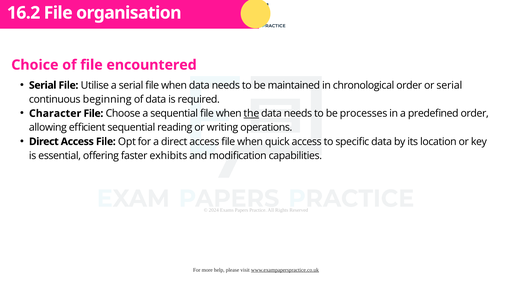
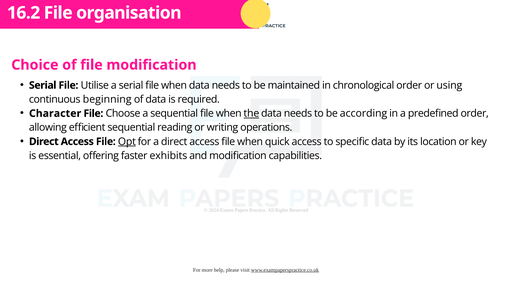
file encountered: encountered -> modification (151, 65)
or serial: serial -> using (449, 85)
processes: processes -> according (364, 113)
Opt underline: none -> present (127, 142)
